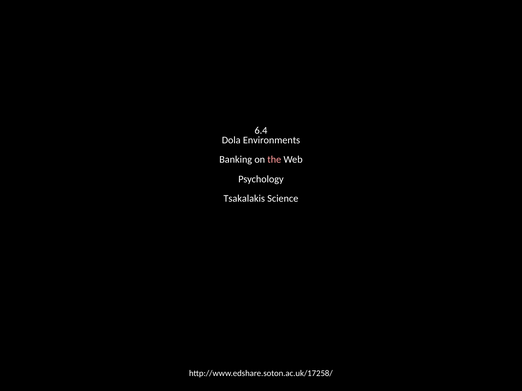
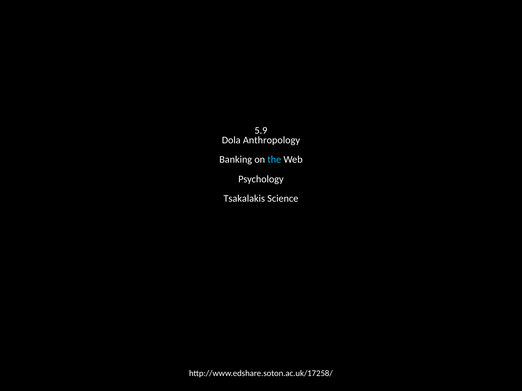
6.4: 6.4 -> 5.9 (261, 131)
Environments: Environments -> Anthropology (272, 140)
the colour: pink -> light blue (274, 160)
